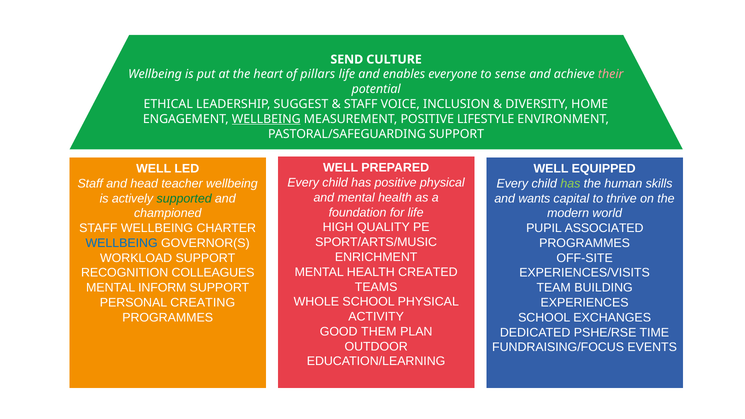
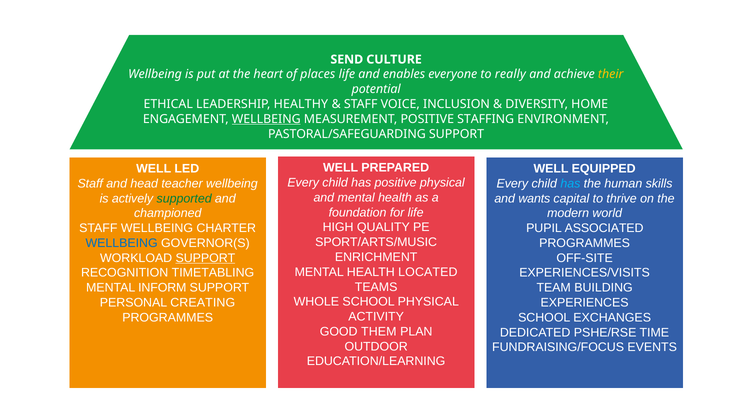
pillars: pillars -> places (318, 74)
sense: sense -> really (510, 74)
their colour: pink -> yellow (611, 74)
SUGGEST: SUGGEST -> HEALTHY (301, 104)
LIFESTYLE: LIFESTYLE -> STAFFING (486, 119)
has colour: light green -> light blue (570, 184)
SUPPORT underline: none -> present (205, 258)
CREATED: CREATED -> LOCATED (428, 272)
COLLEAGUES: COLLEAGUES -> TIMETABLING (213, 273)
